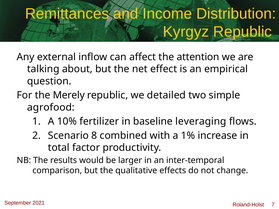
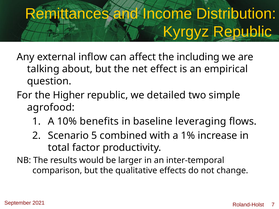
attention: attention -> including (198, 57)
Merely: Merely -> Higher (69, 95)
fertilizer: fertilizer -> benefits (99, 122)
8: 8 -> 5 (94, 136)
